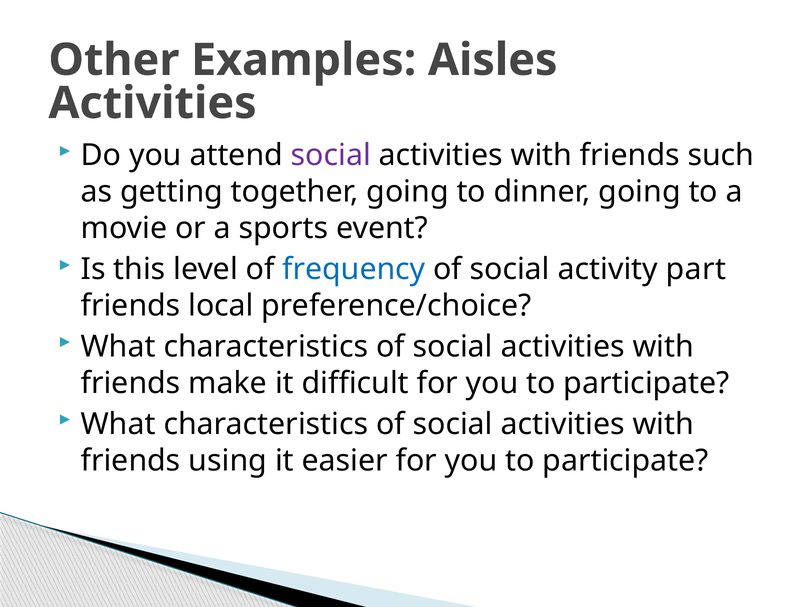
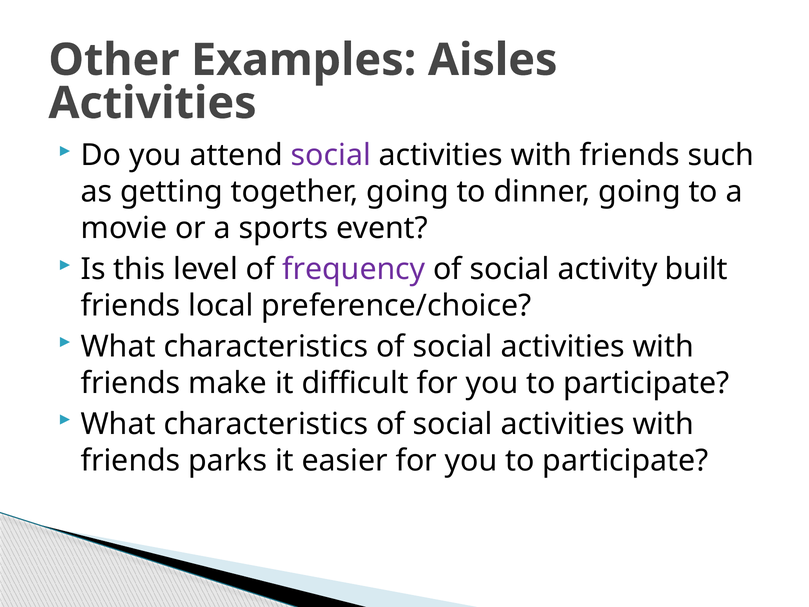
frequency colour: blue -> purple (354, 269)
part: part -> built (696, 269)
using: using -> parks (228, 460)
